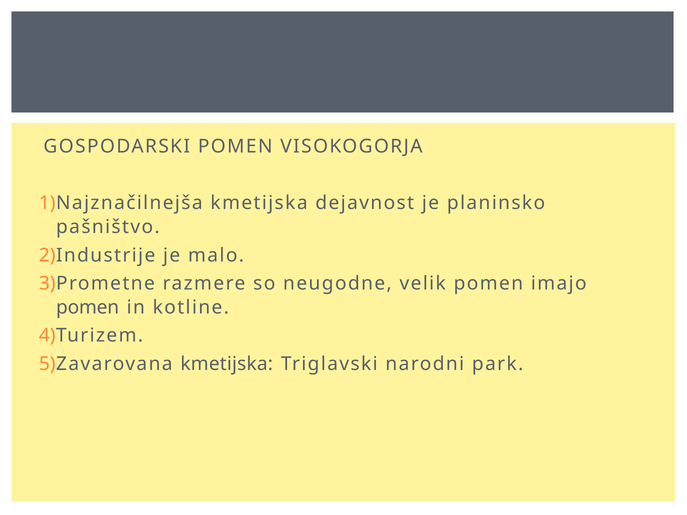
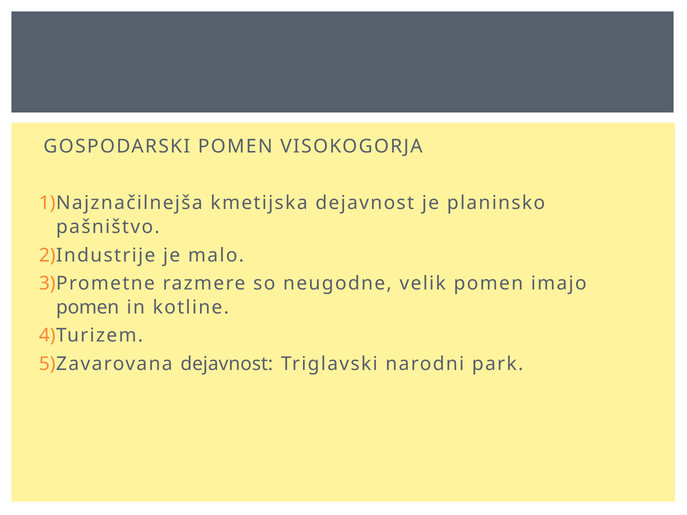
kmetijska: kmetijska -> dejavnost (227, 364)
